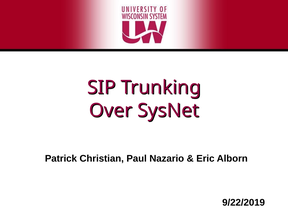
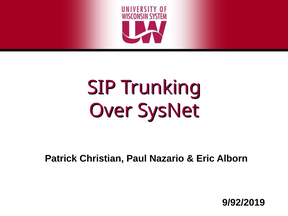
9/22/2019: 9/22/2019 -> 9/92/2019 (244, 203)
